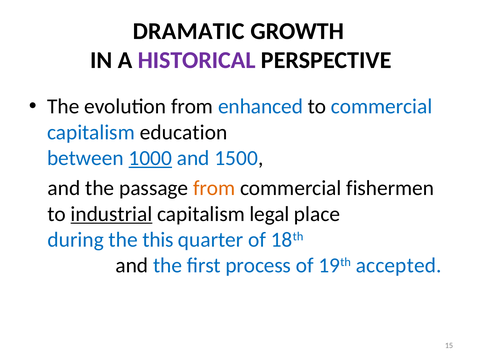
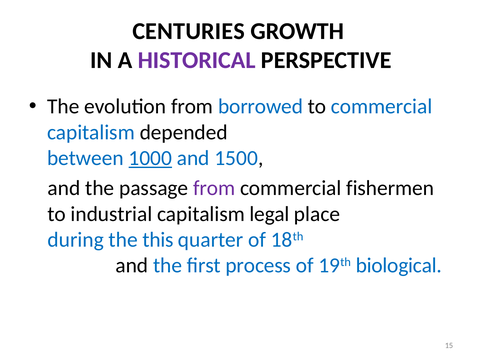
DRAMATIC: DRAMATIC -> CENTURIES (189, 31)
enhanced: enhanced -> borrowed (261, 106)
education: education -> depended (184, 132)
from colour: orange -> purple (214, 188)
industrial underline: present -> none (111, 214)
accepted: accepted -> biological (399, 265)
